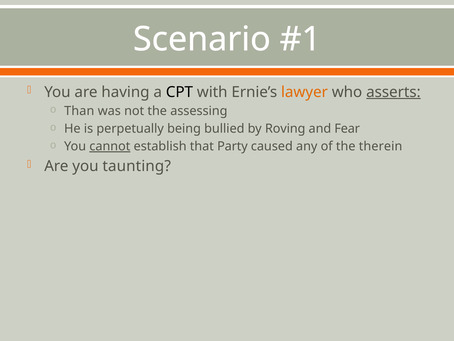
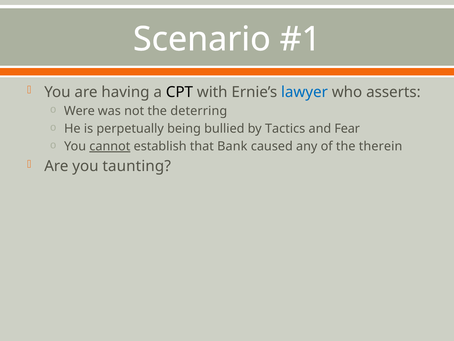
lawyer colour: orange -> blue (304, 92)
asserts underline: present -> none (393, 92)
Than: Than -> Were (79, 111)
assessing: assessing -> deterring (199, 111)
Roving: Roving -> Tactics (285, 129)
Party: Party -> Bank (232, 146)
